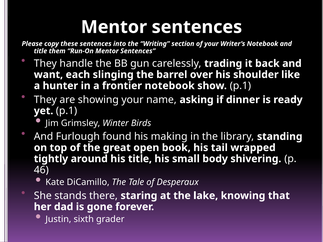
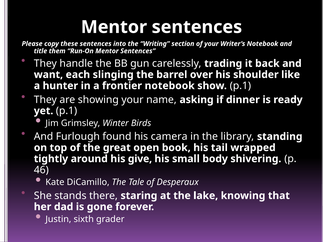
making: making -> camera (169, 137)
his title: title -> give (140, 159)
